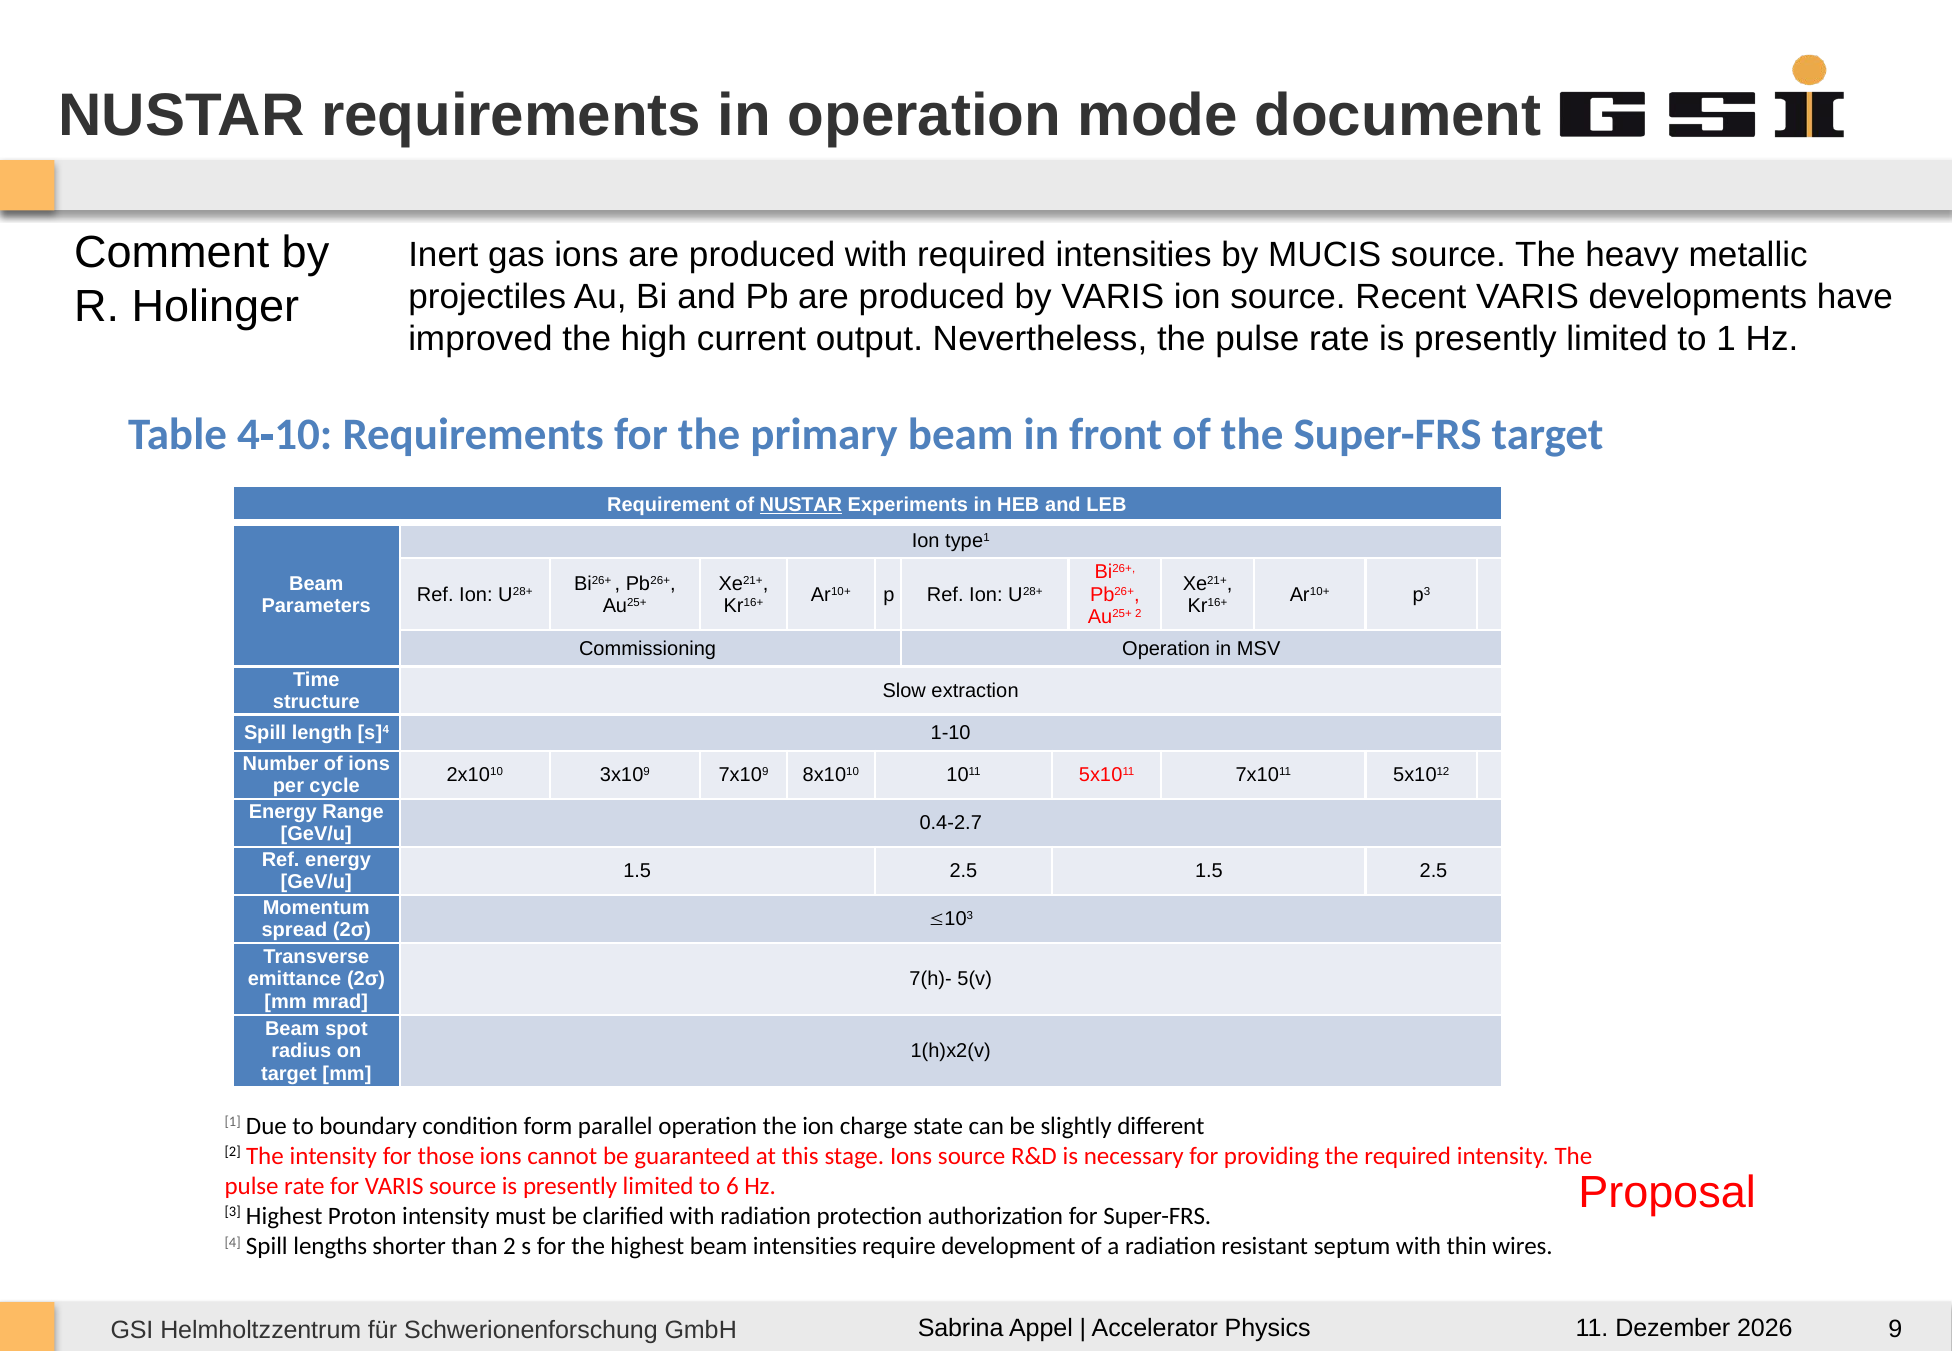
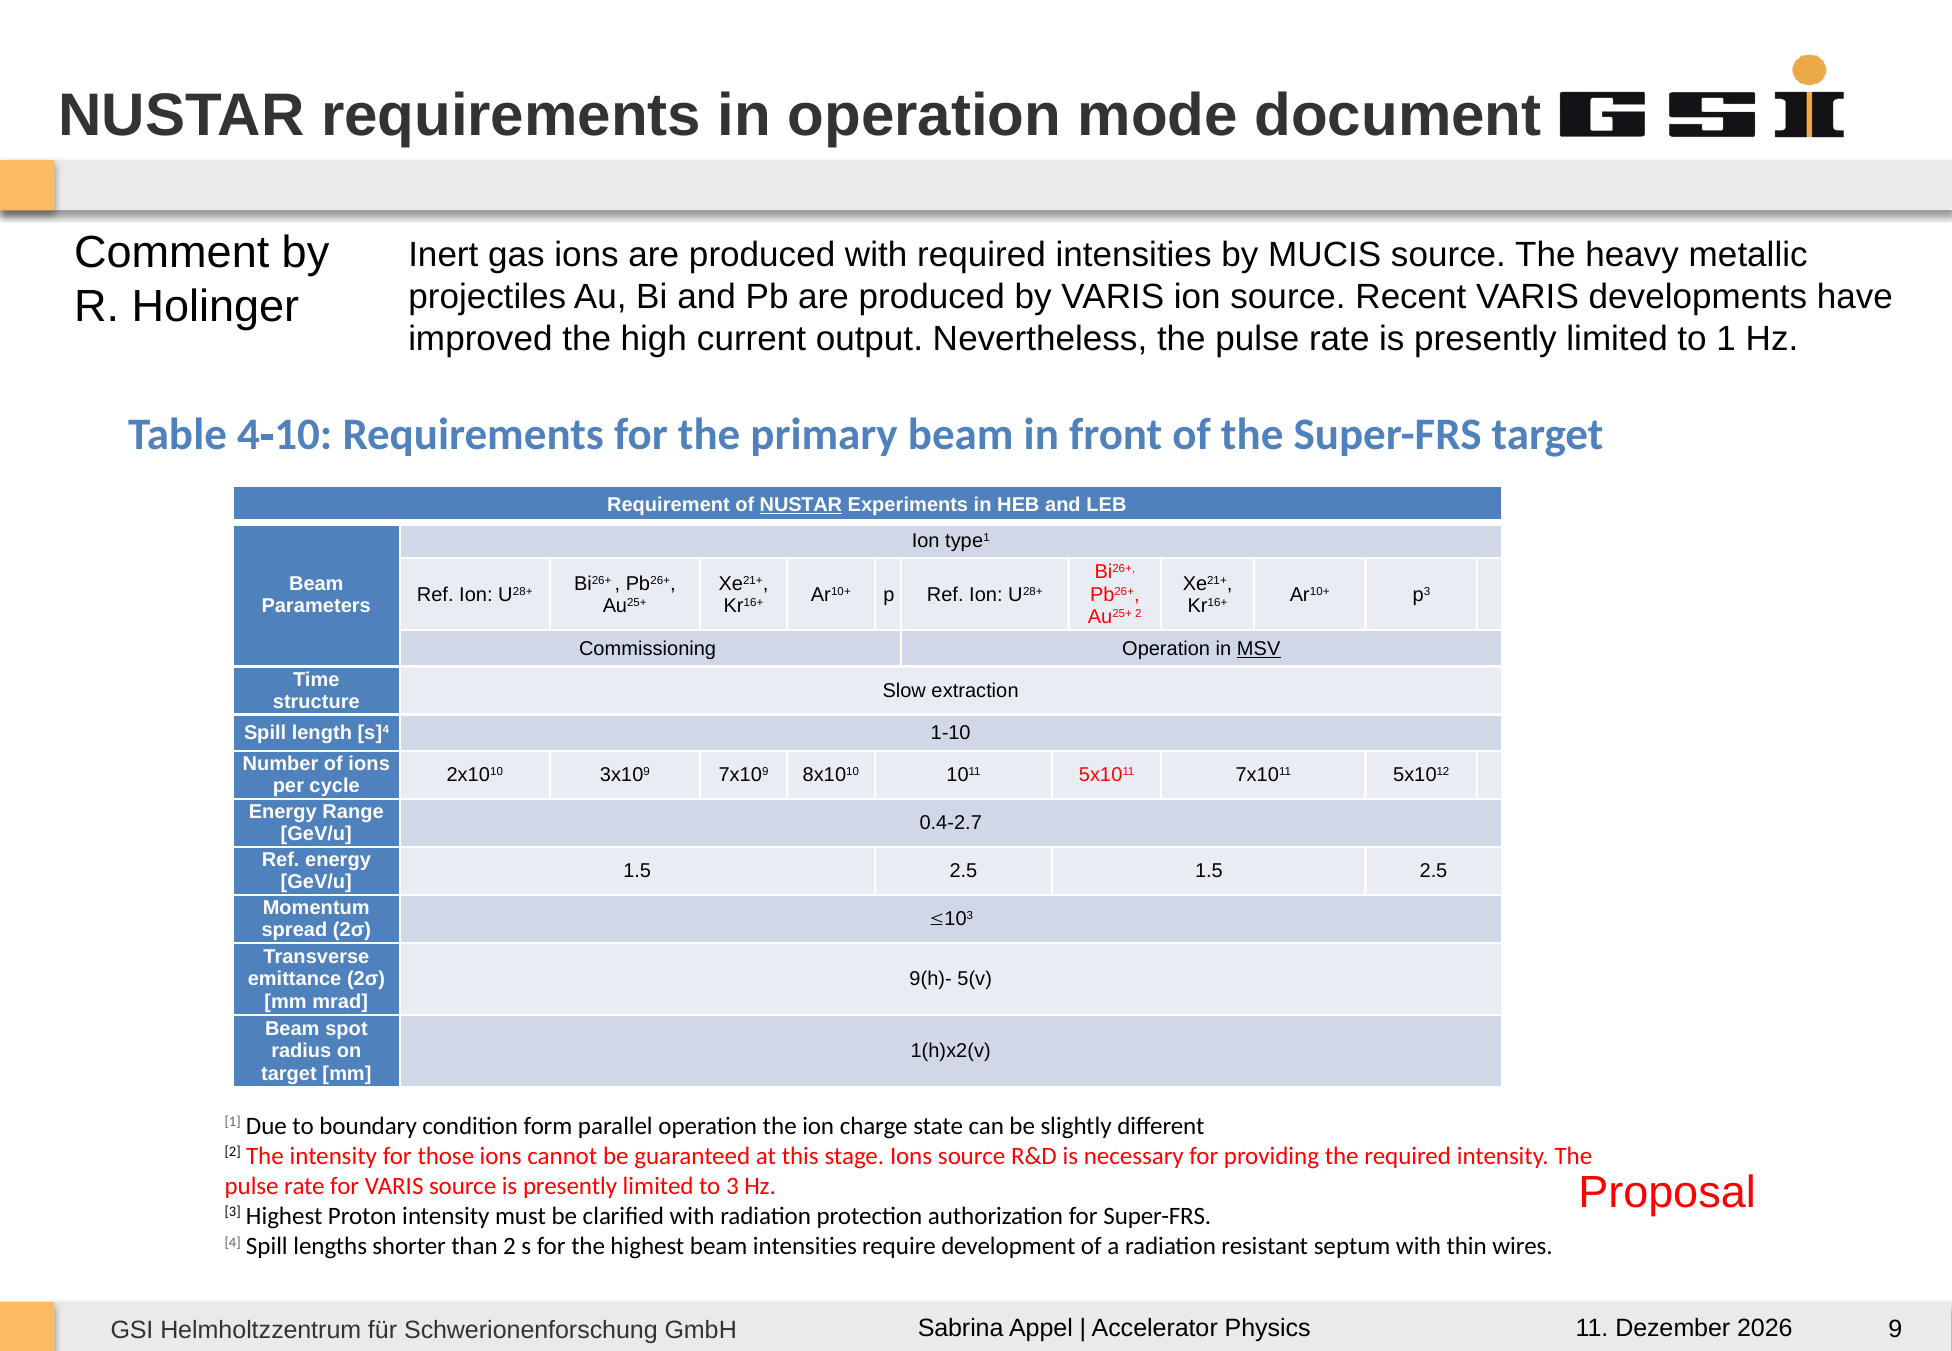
MSV underline: none -> present (1259, 649)
7(h)-: 7(h)- -> 9(h)- (931, 979)
to 6: 6 -> 3 (732, 1186)
